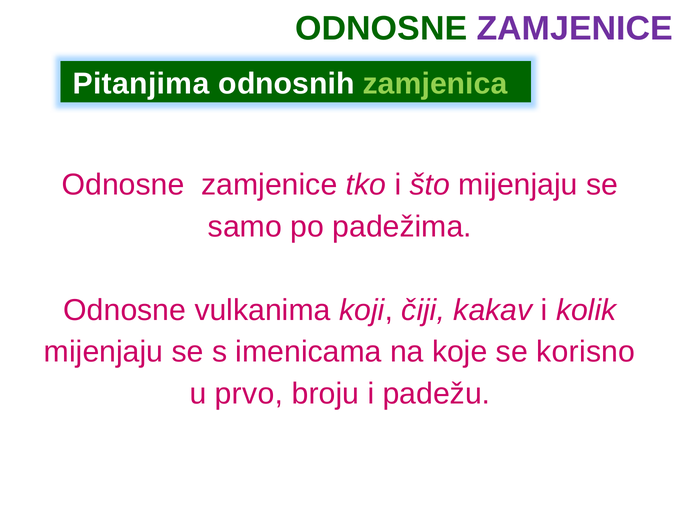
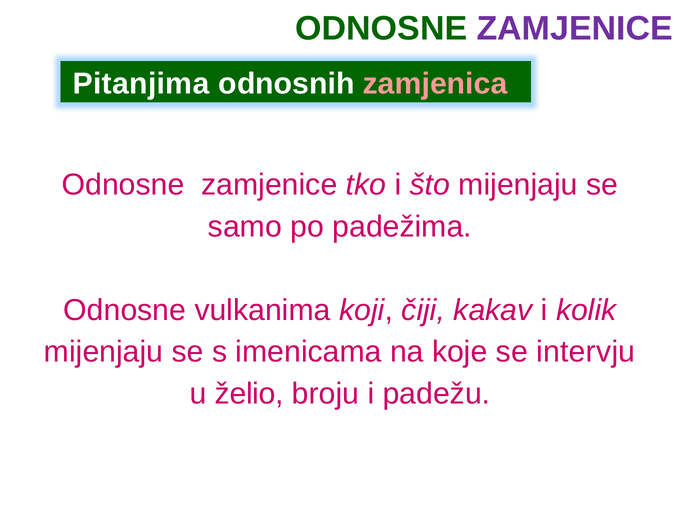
zamjenica colour: light green -> pink (435, 84)
korisno: korisno -> intervju (586, 352)
prvo: prvo -> želio (249, 394)
